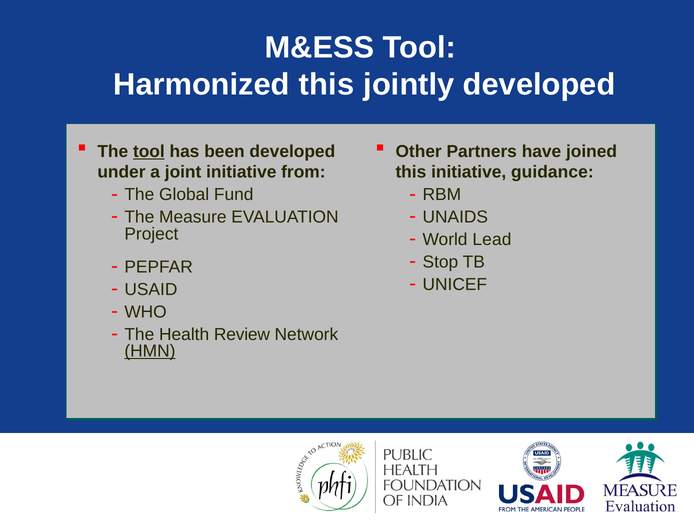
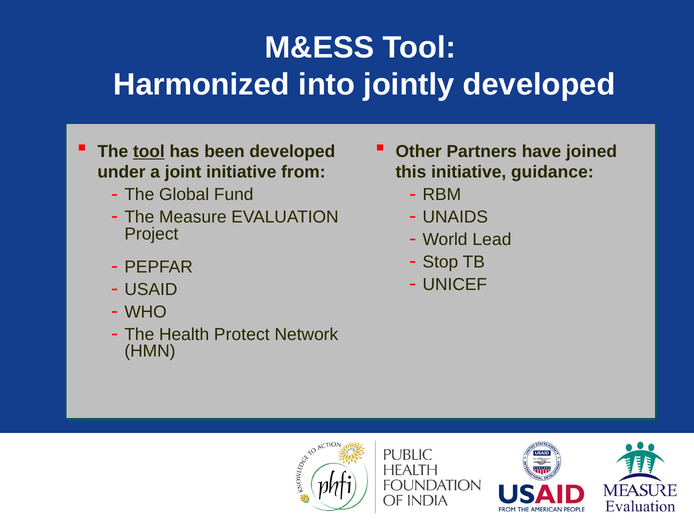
Harmonized this: this -> into (327, 85)
Review: Review -> Protect (242, 335)
HMN underline: present -> none (150, 351)
